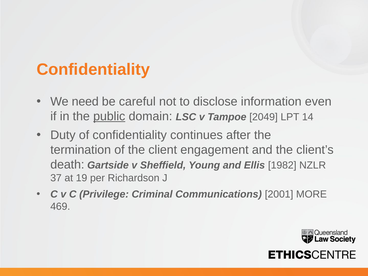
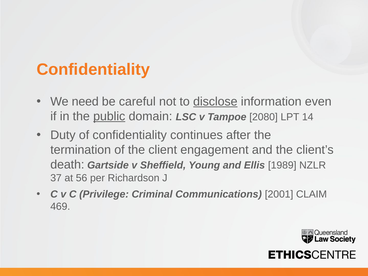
disclose underline: none -> present (215, 102)
2049: 2049 -> 2080 (264, 117)
1982: 1982 -> 1989 (282, 165)
19: 19 -> 56 (82, 178)
MORE: MORE -> CLAIM (312, 194)
